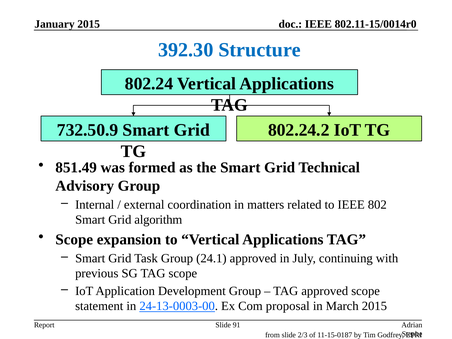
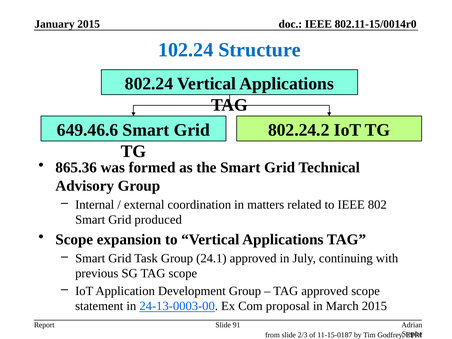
392.30: 392.30 -> 102.24 (186, 50)
732.50.9: 732.50.9 -> 649.46.6 (88, 130)
851.49: 851.49 -> 865.36 (76, 168)
algorithm: algorithm -> produced (158, 220)
